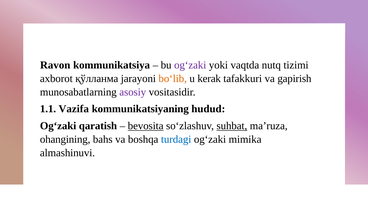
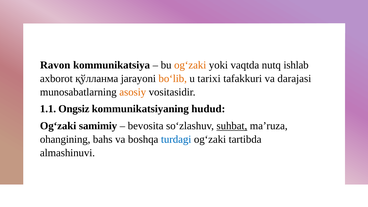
og‘zaki colour: purple -> orange (190, 65)
tizimi: tizimi -> ishlab (296, 65)
kerak: kerak -> tarixi (209, 78)
gapirish: gapirish -> darajasi (294, 78)
asosiy colour: purple -> orange (133, 92)
Vazifa: Vazifa -> Ongsiz (74, 109)
qaratish: qaratish -> samimiy (98, 126)
bevosita underline: present -> none (146, 126)
mimika: mimika -> tartibda (245, 139)
